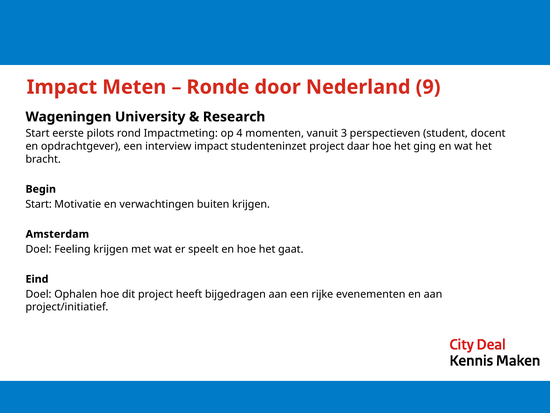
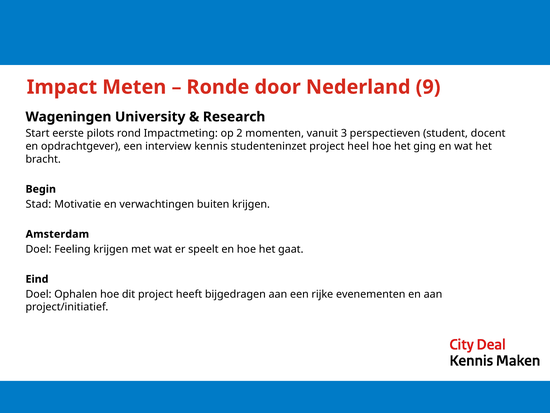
4: 4 -> 2 (239, 133)
interview impact: impact -> kennis (211, 146)
daar: daar -> heel (358, 146)
Start: Start -> Stad (38, 204)
